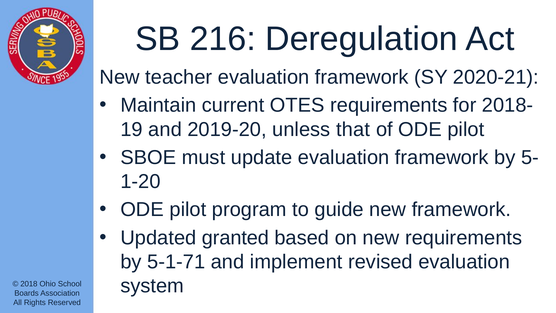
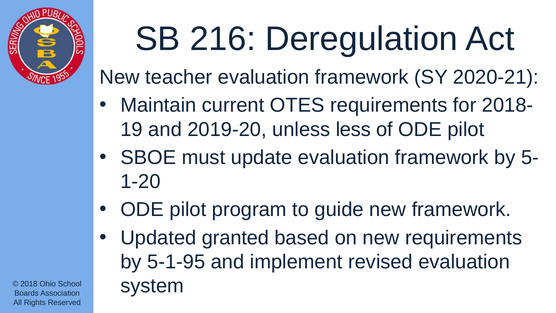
that: that -> less (353, 129)
5-1-71: 5-1-71 -> 5-1-95 (176, 262)
